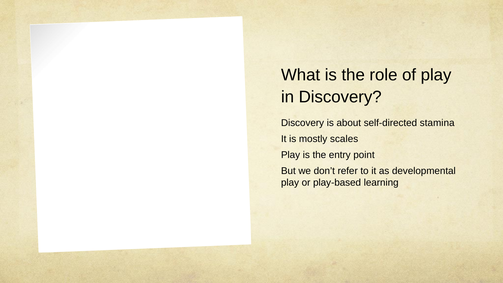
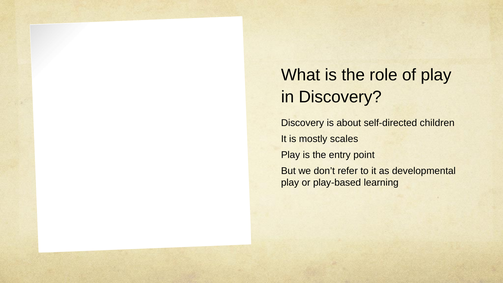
stamina: stamina -> children (437, 123)
